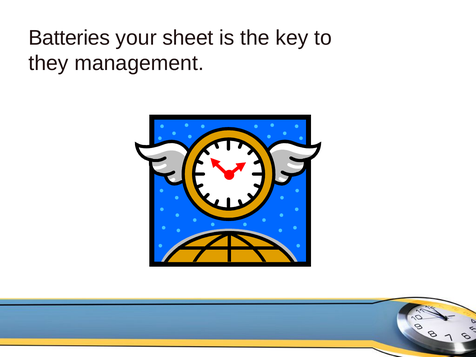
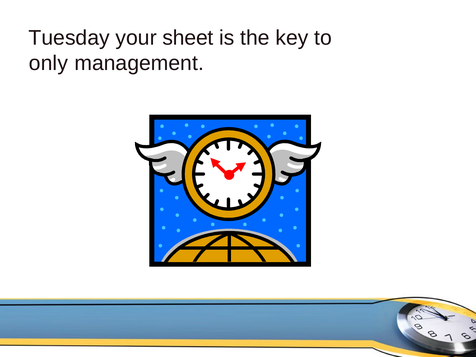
Batteries: Batteries -> Tuesday (69, 38)
they: they -> only (48, 63)
